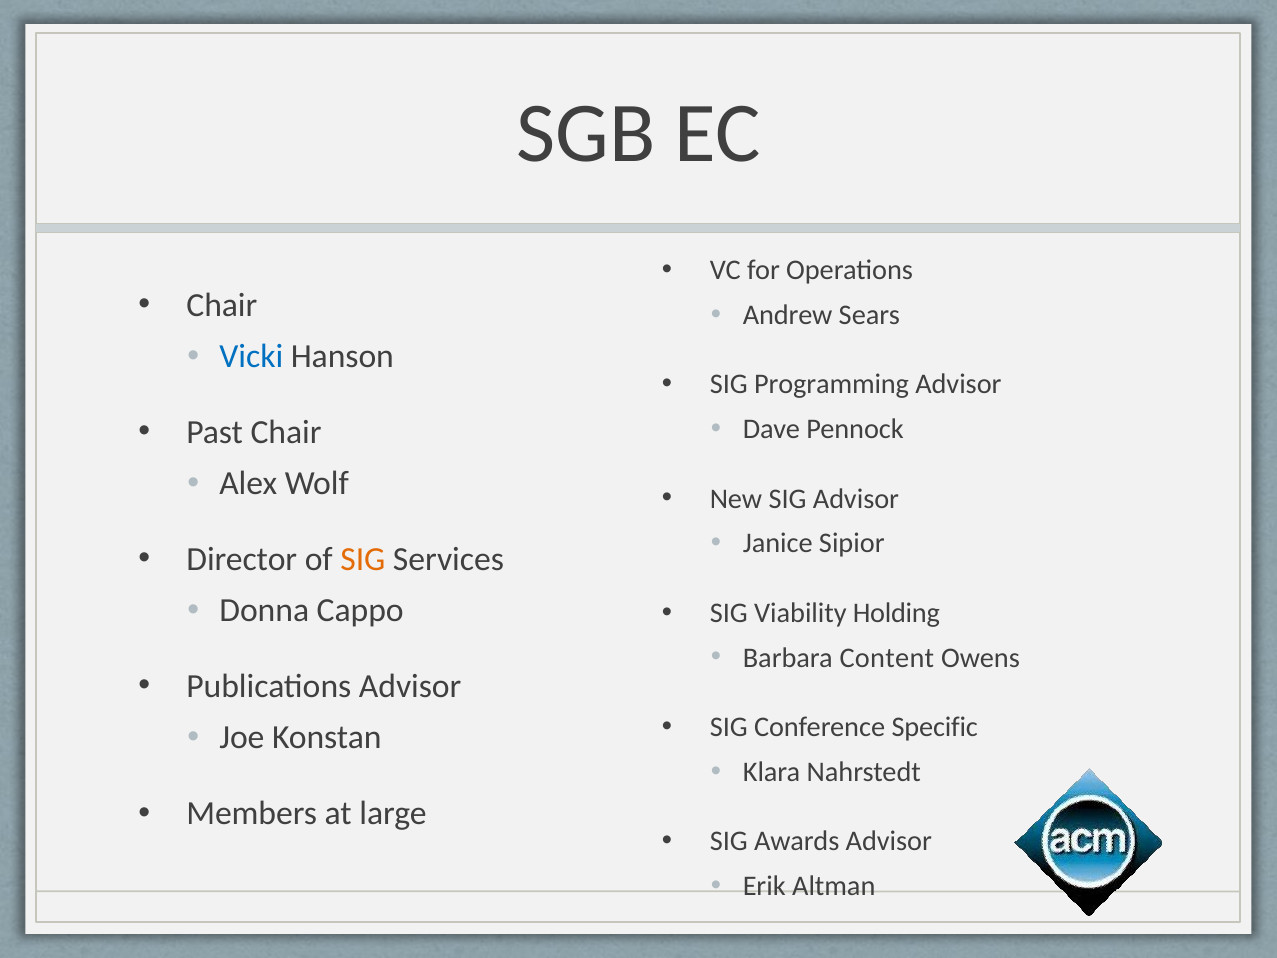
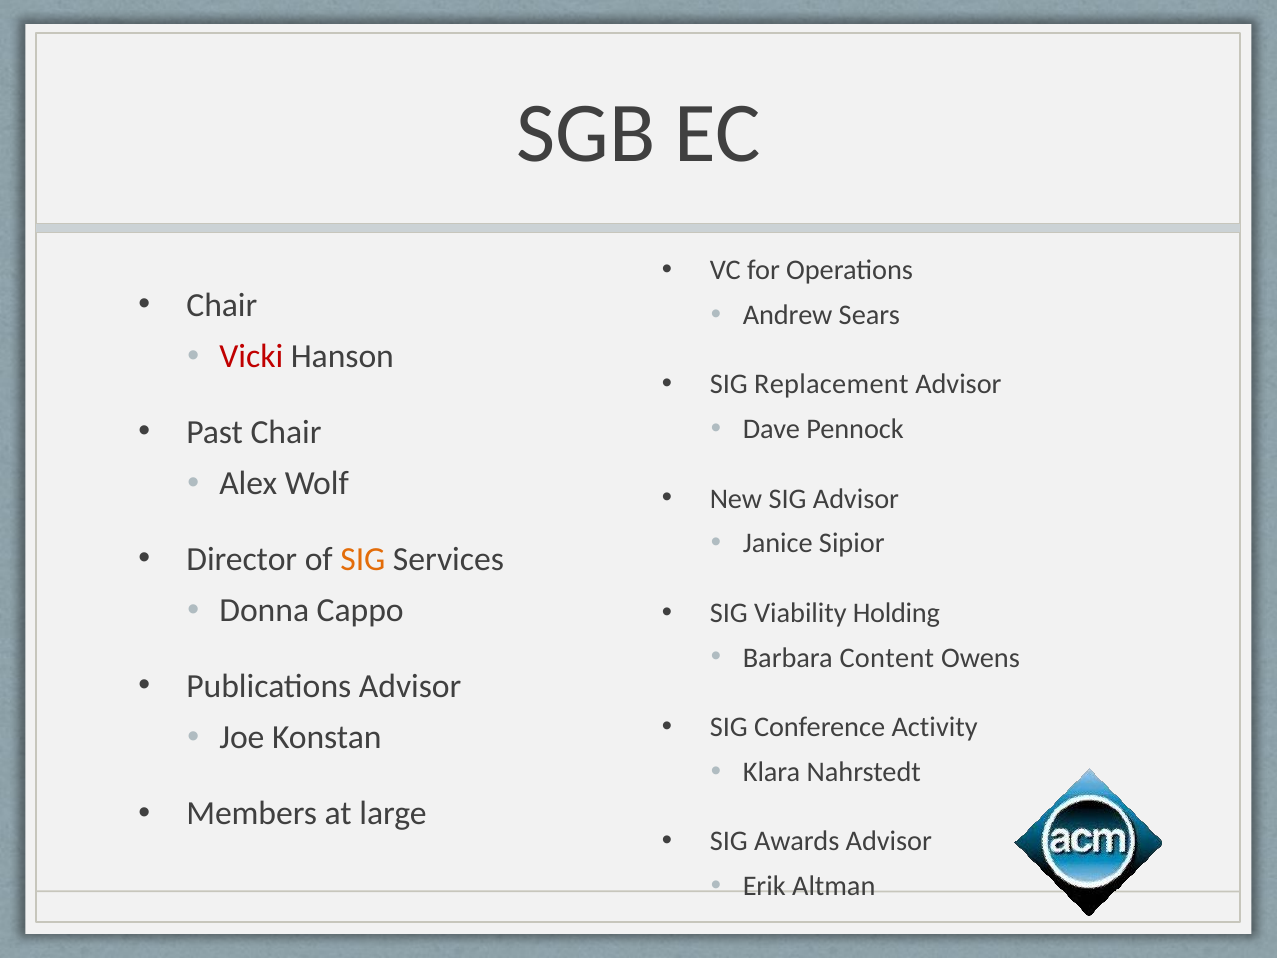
Vicki colour: blue -> red (251, 357)
Programming: Programming -> Replacement (831, 384)
Specific: Specific -> Activity (935, 727)
